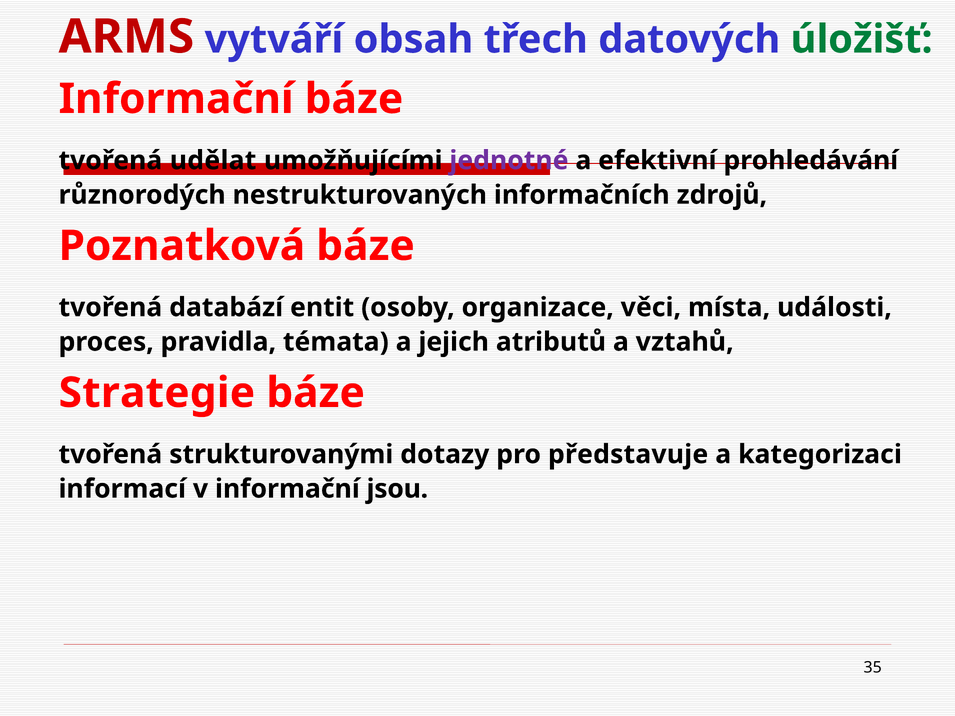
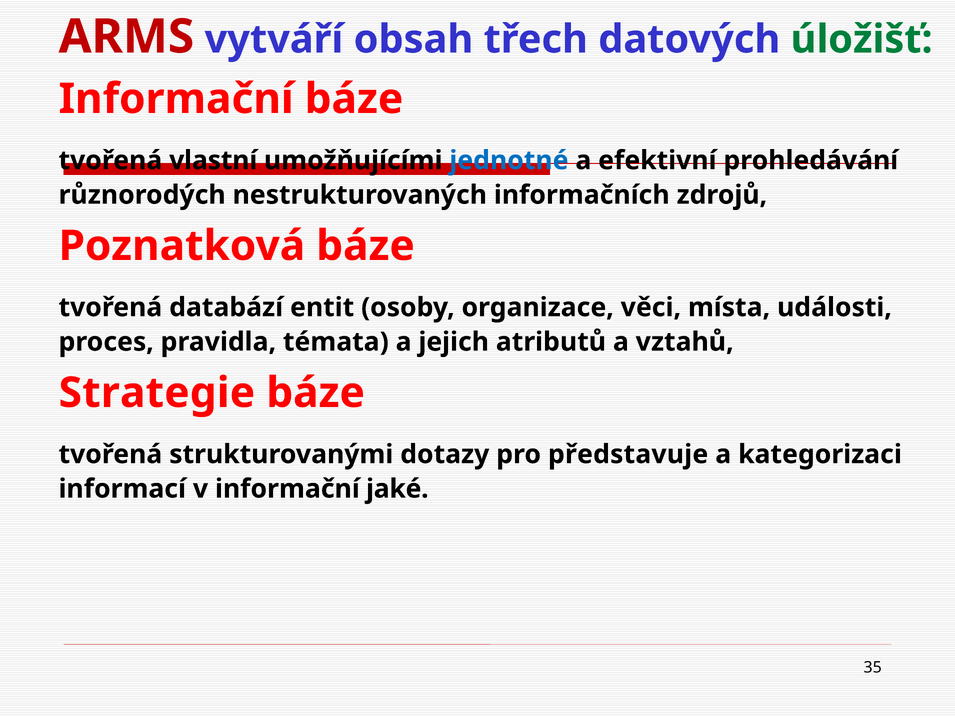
udělat: udělat -> vlastní (213, 161)
jednotné colour: purple -> blue (509, 161)
jsou: jsou -> jaké (397, 489)
